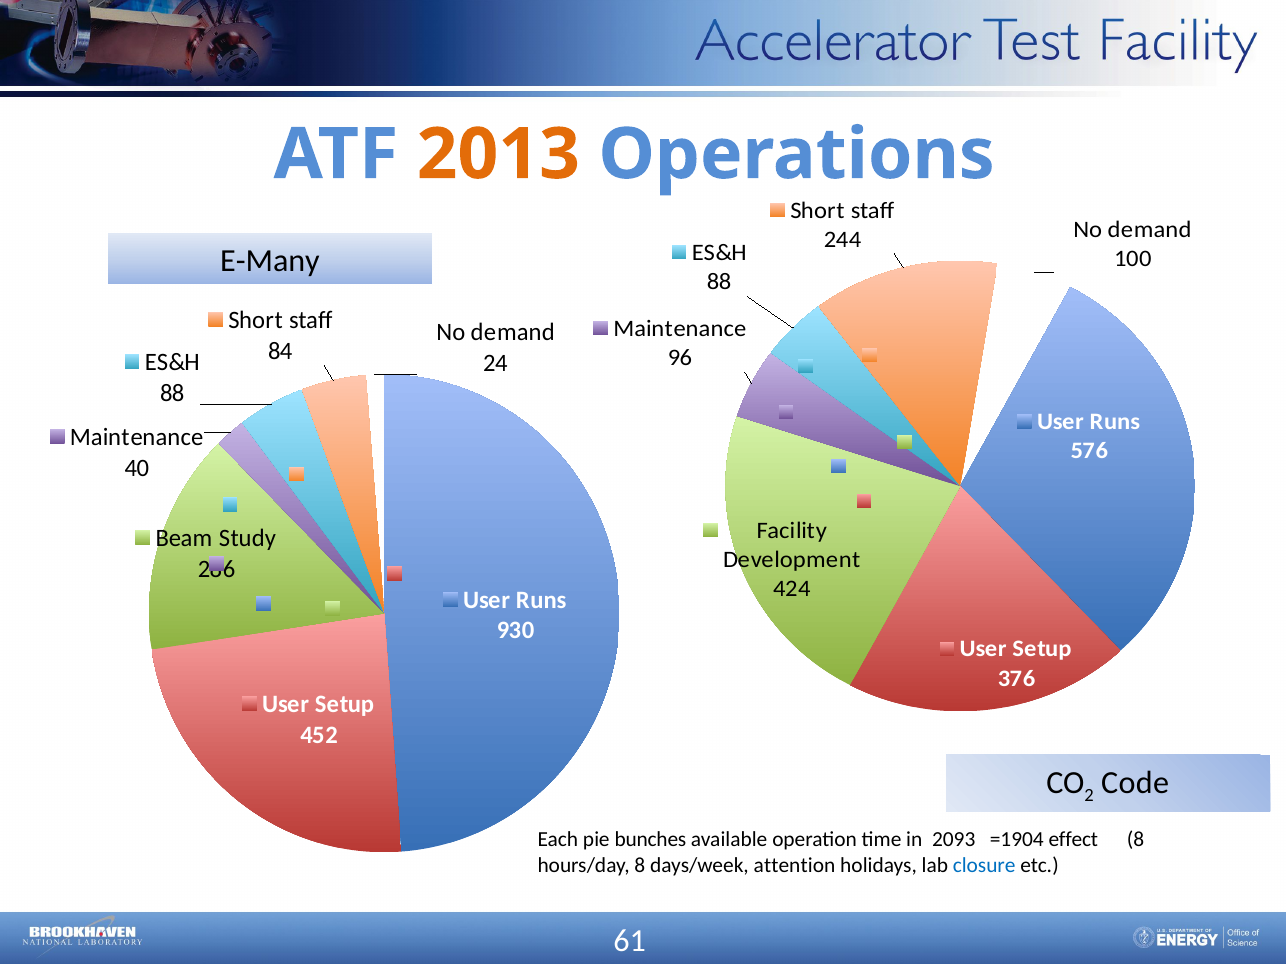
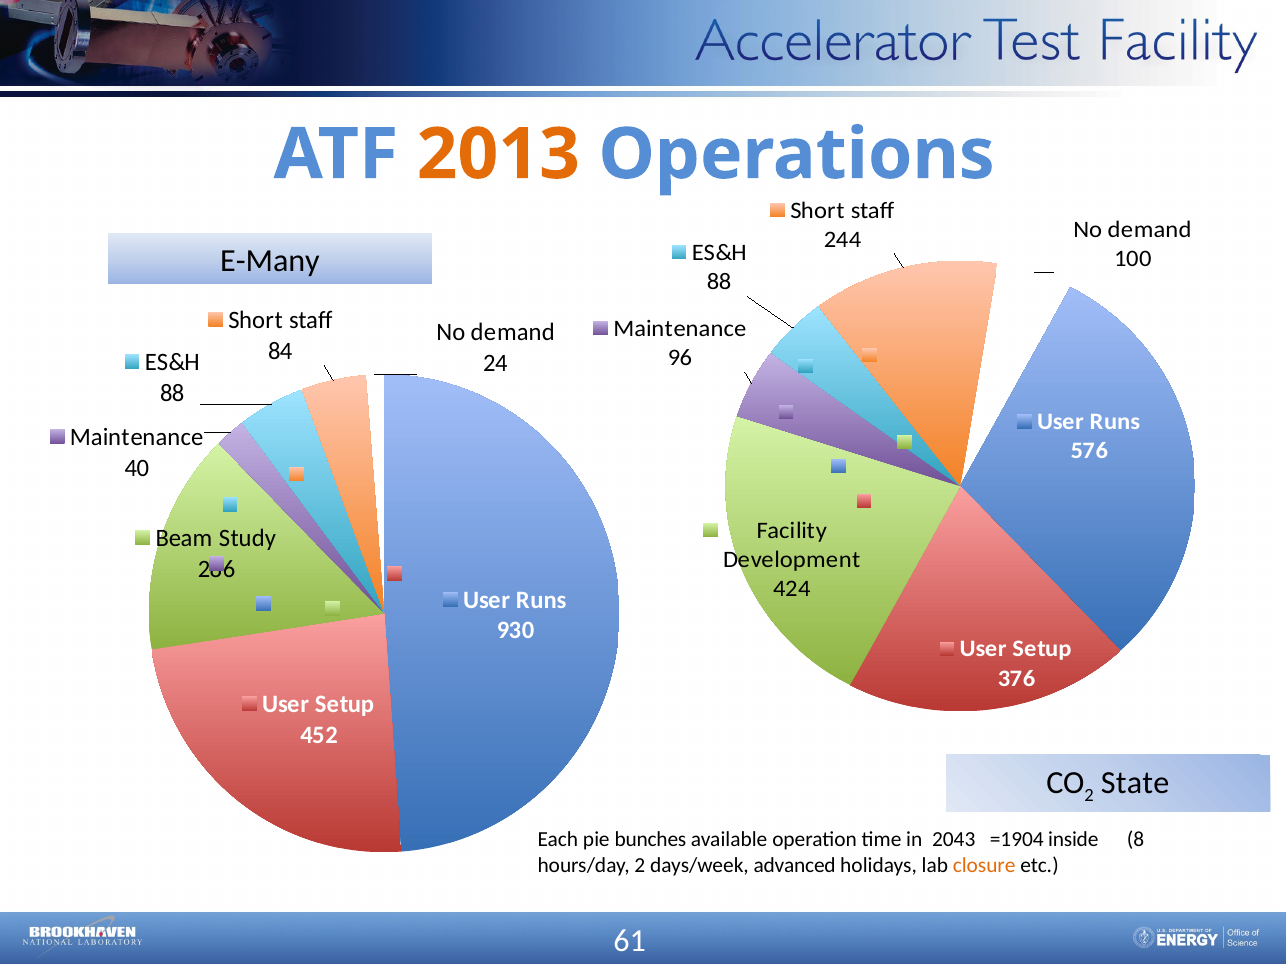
Code: Code -> State (1135, 783)
2093: 2093 -> 2043 (954, 840)
effect: effect -> inside (1073, 840)
hours/day 8: 8 -> 2 (640, 866)
attention: attention -> advanced (795, 866)
closure colour: blue -> orange (984, 866)
